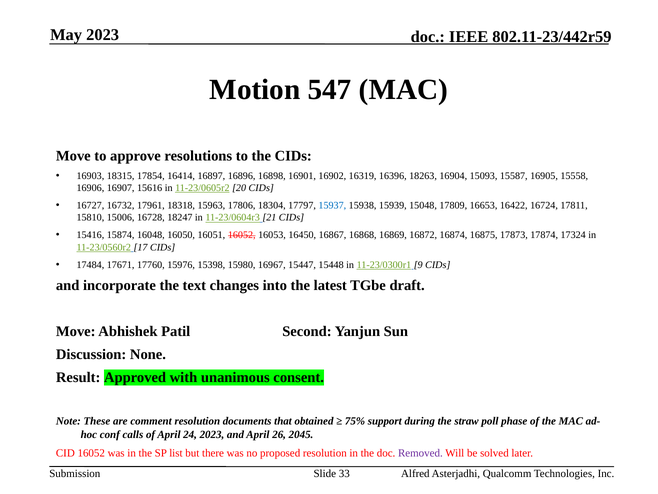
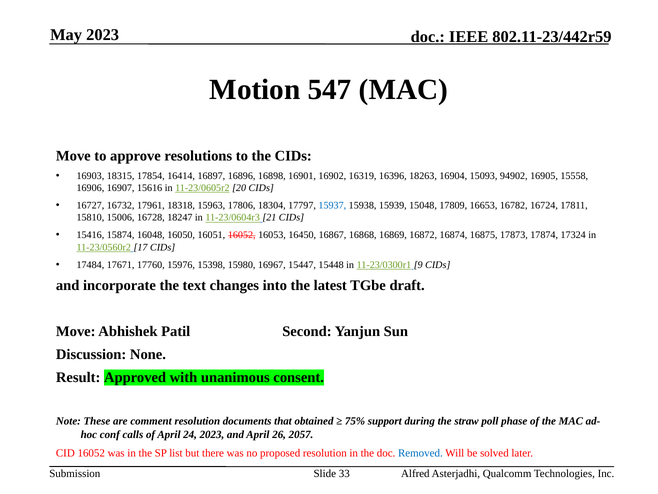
15587: 15587 -> 94902 (514, 176)
16422: 16422 -> 16782 (514, 205)
2045: 2045 -> 2057 (301, 434)
Removed colour: purple -> blue (420, 453)
